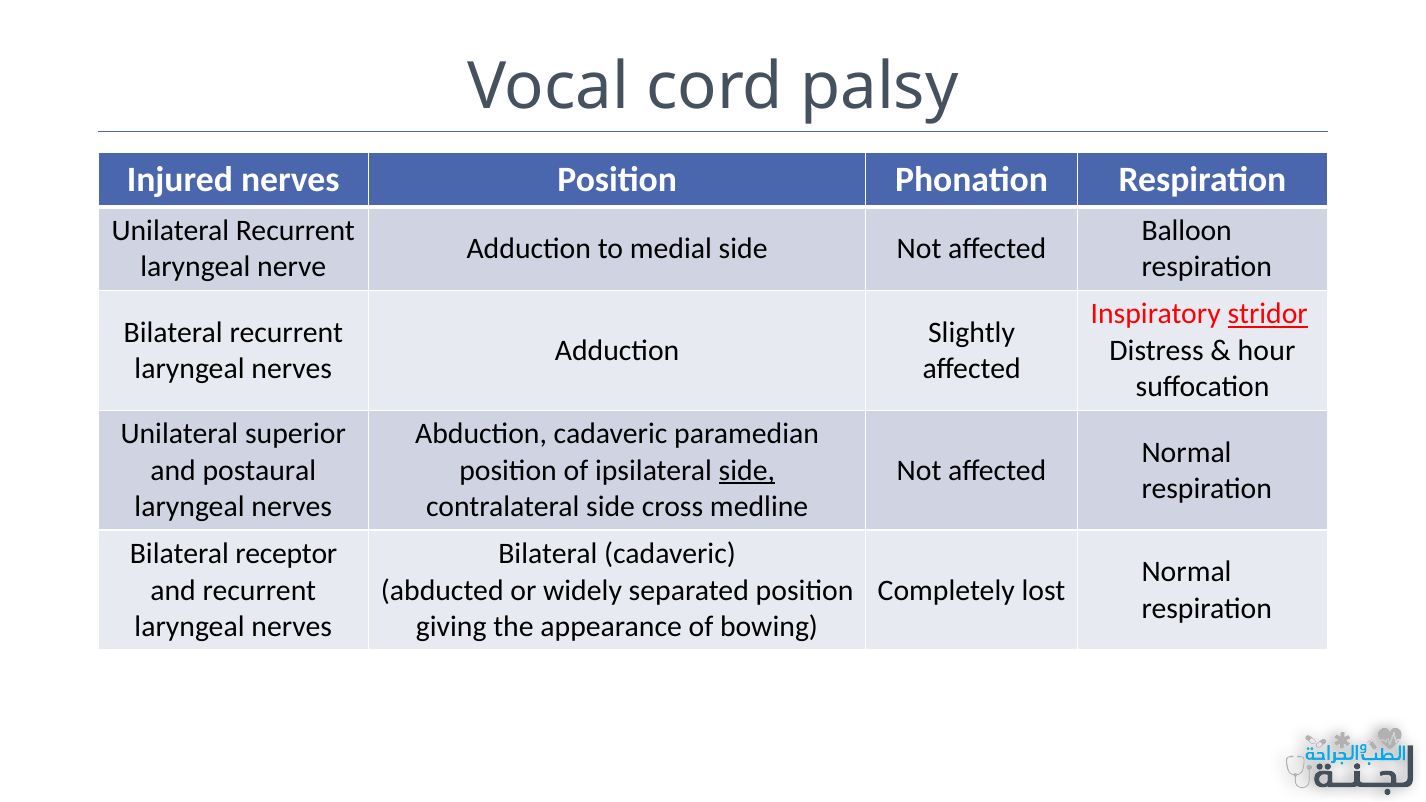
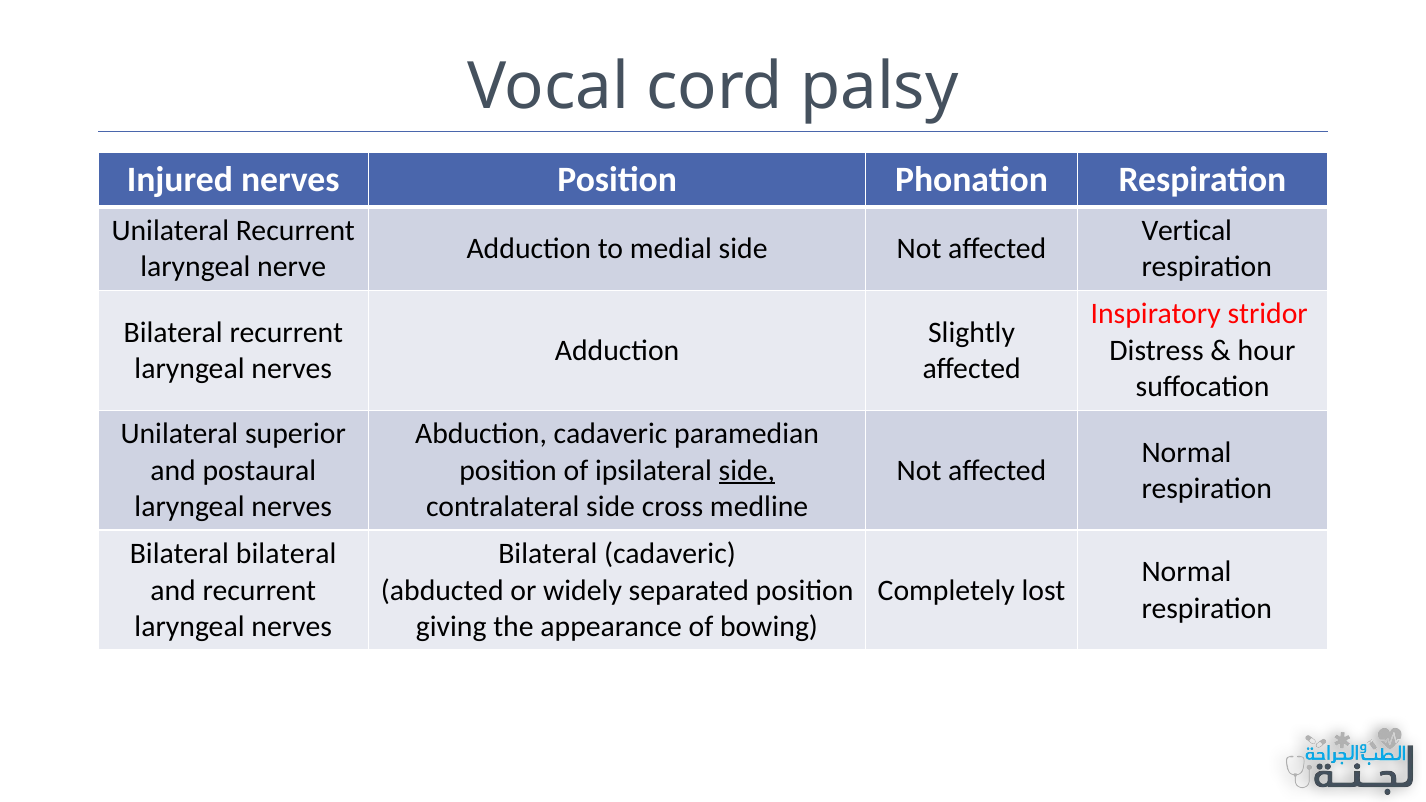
Balloon: Balloon -> Vertical (1187, 231)
stridor underline: present -> none (1268, 314)
Bilateral receptor: receptor -> bilateral (286, 554)
